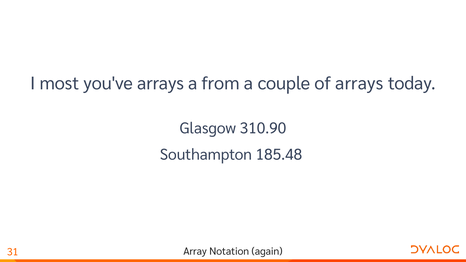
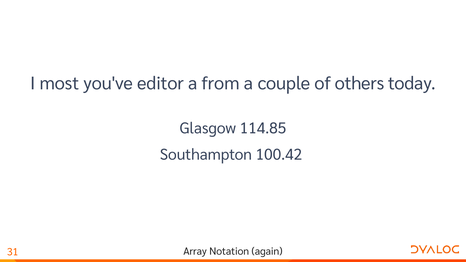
you've arrays: arrays -> editor (161, 83)
of arrays: arrays -> others (360, 83)
310.90: 310.90 -> 114.85 (263, 128)
185.48: 185.48 -> 100.42 (279, 155)
